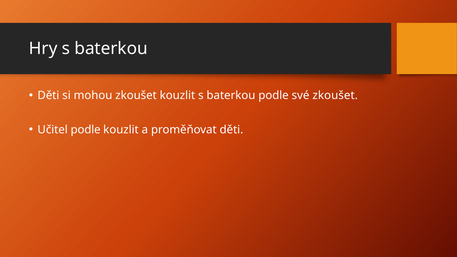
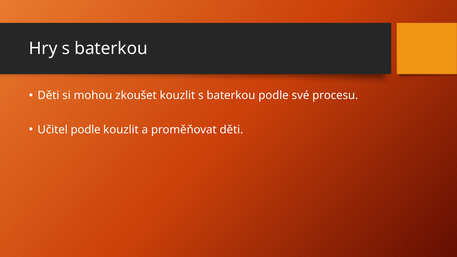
své zkoušet: zkoušet -> procesu (335, 95)
